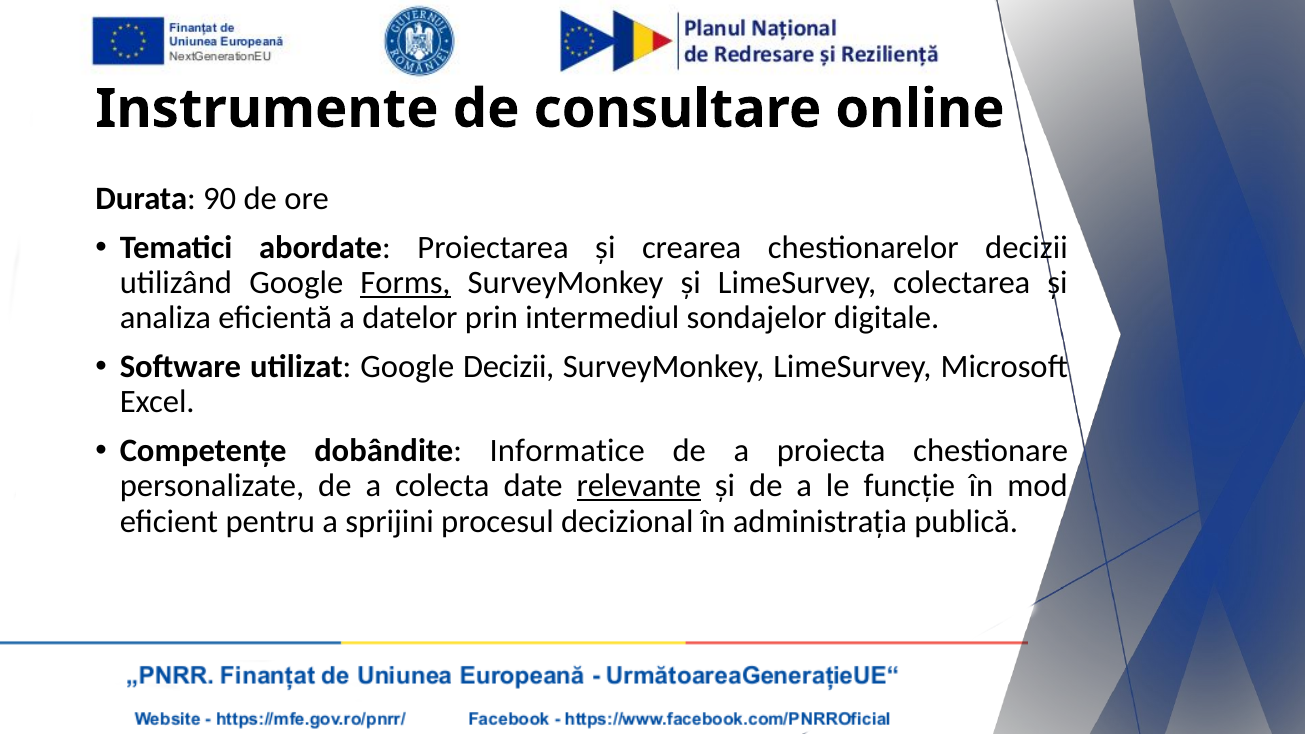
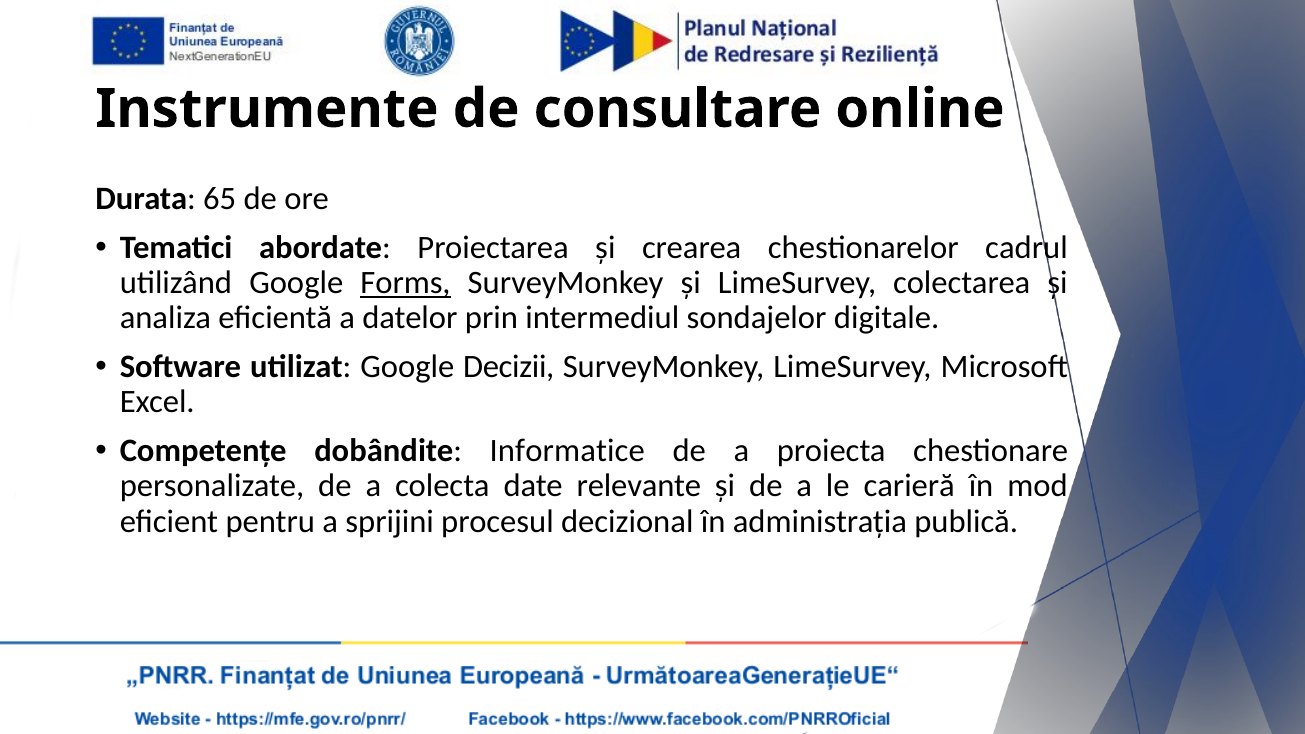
90: 90 -> 65 (220, 199)
chestionarelor decizii: decizii -> cadrul (1027, 248)
relevante underline: present -> none (639, 486)
funcție: funcție -> carieră (909, 486)
